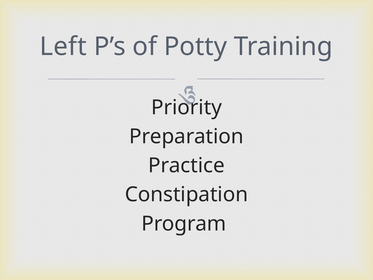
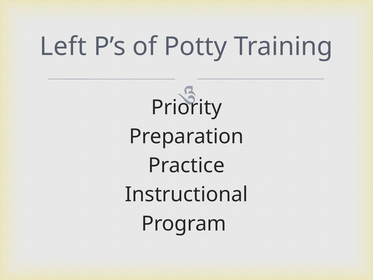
Constipation: Constipation -> Instructional (186, 194)
